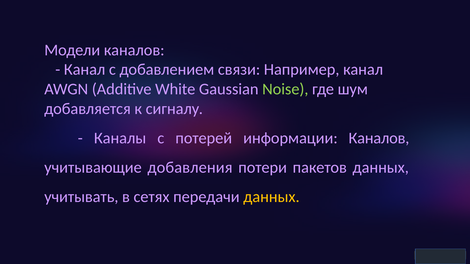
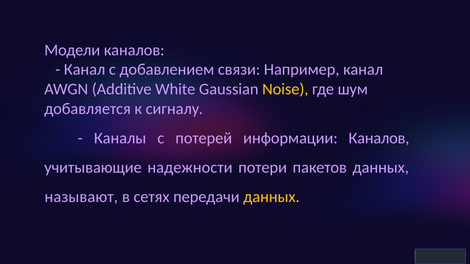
Noise colour: light green -> yellow (285, 89)
добавления: добавления -> надежности (190, 168)
учитывать: учитывать -> называют (81, 197)
